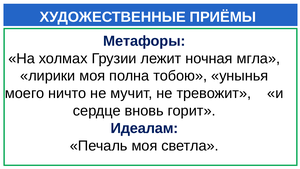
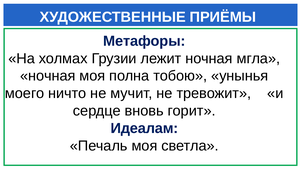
лирики: лирики -> ночная (48, 76)
